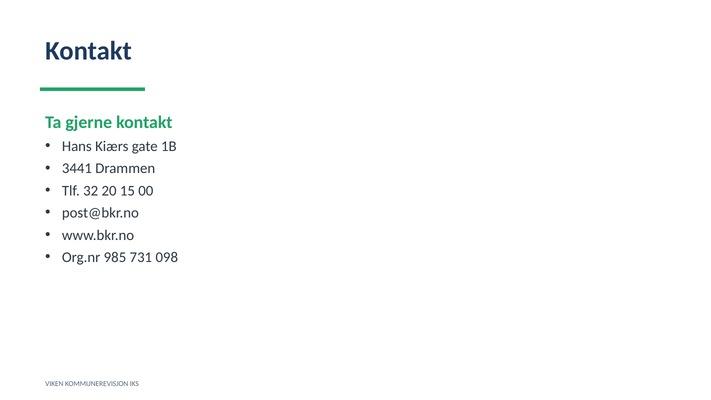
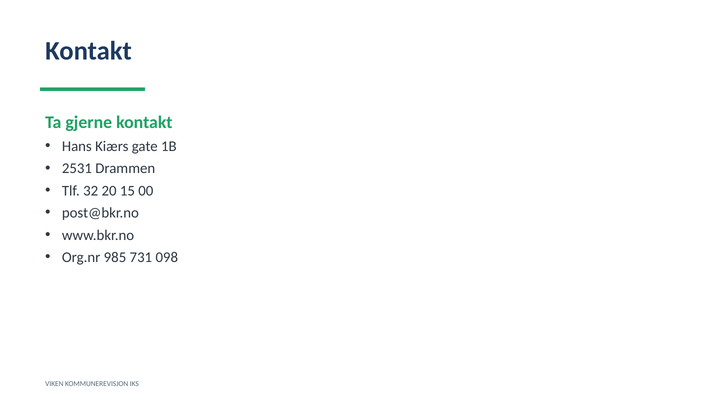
3441: 3441 -> 2531 (77, 168)
